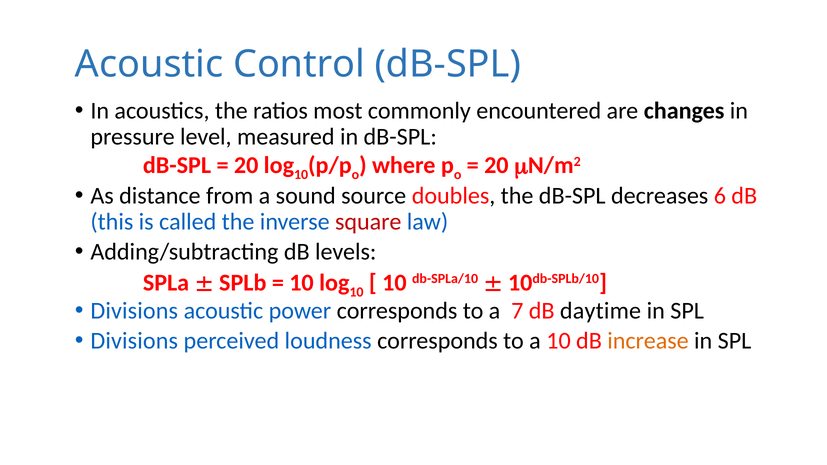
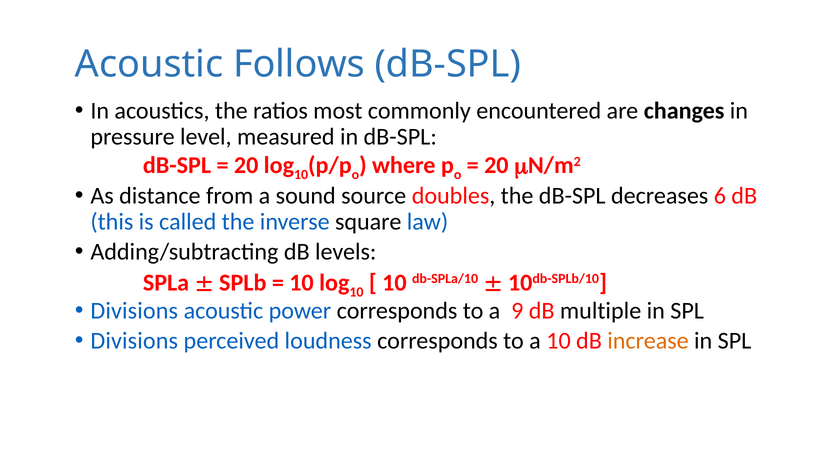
Control: Control -> Follows (299, 64)
square colour: red -> black (368, 222)
7: 7 -> 9 (517, 311)
daytime: daytime -> multiple (601, 311)
